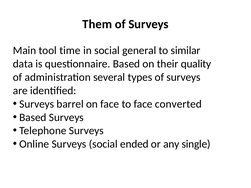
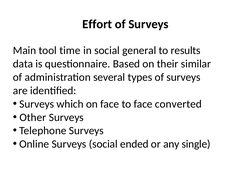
Them: Them -> Effort (97, 24)
similar: similar -> results (186, 51)
quality: quality -> similar (196, 64)
barrel: barrel -> which (70, 104)
Based: Based -> Other (33, 117)
